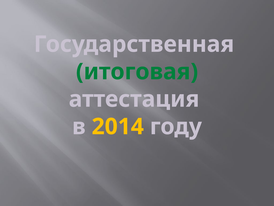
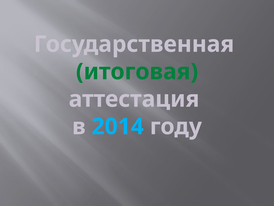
2014 colour: yellow -> light blue (118, 126)
